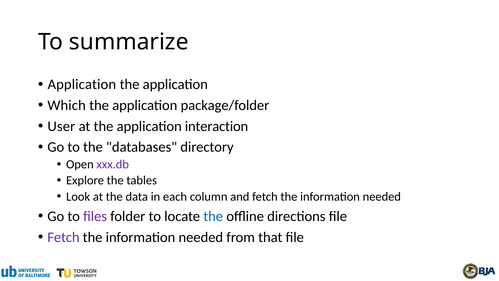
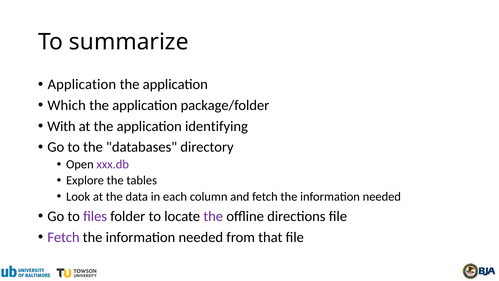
User: User -> With (61, 126)
interaction: interaction -> identifying (216, 126)
the colour: blue -> purple (213, 216)
